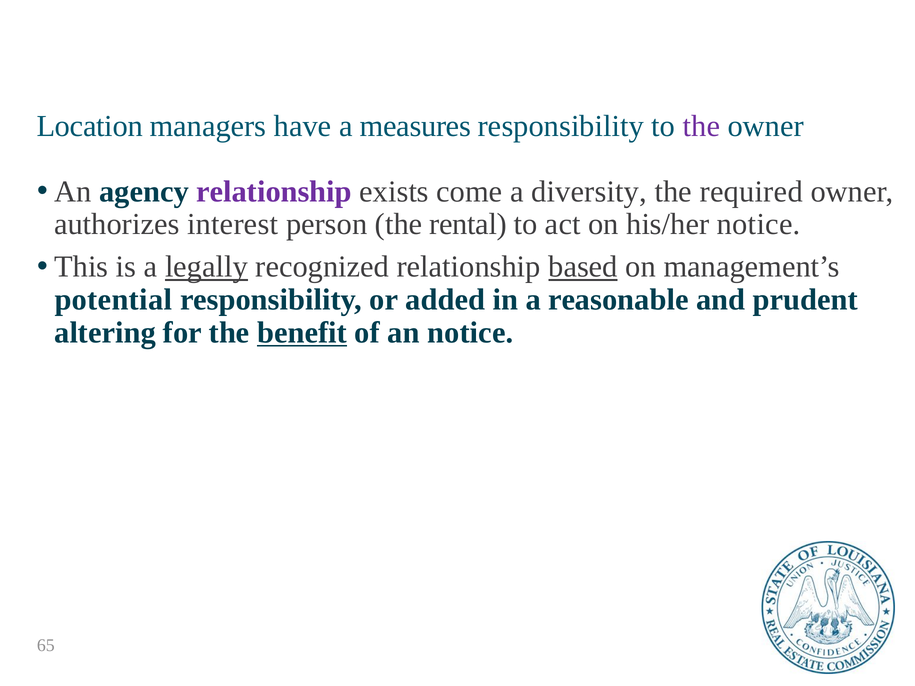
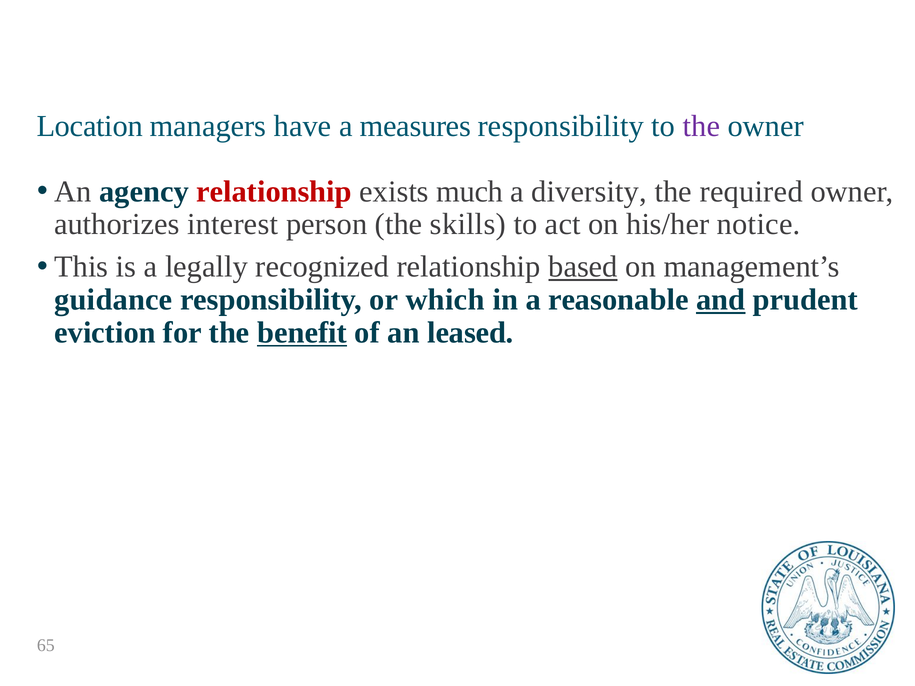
relationship colour: purple -> red (274, 192)
come: come -> much (470, 192)
rental: rental -> skills (468, 224)
legally underline: present -> none (206, 267)
potential: potential -> guidance (113, 300)
added: added -> which (445, 300)
and underline: none -> present (721, 300)
altering: altering -> eviction (105, 333)
an notice: notice -> leased (470, 333)
